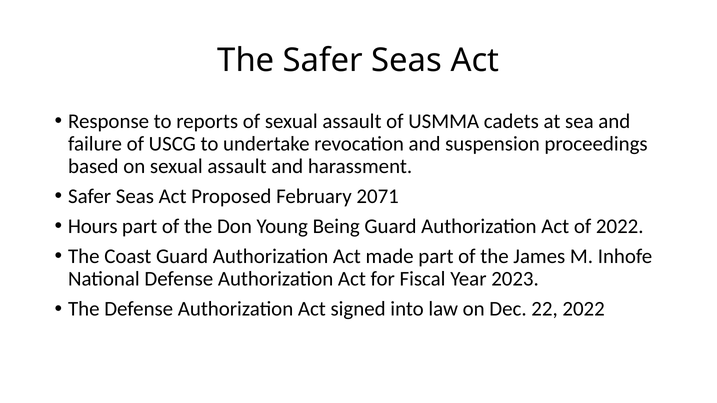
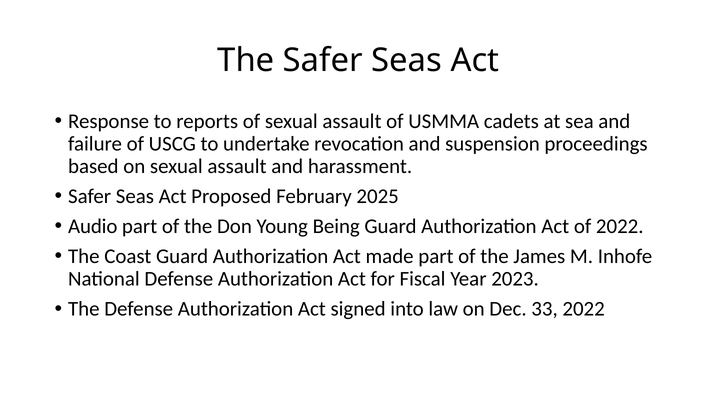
2071: 2071 -> 2025 (378, 196)
Hours: Hours -> Audio (93, 227)
22: 22 -> 33 (545, 309)
